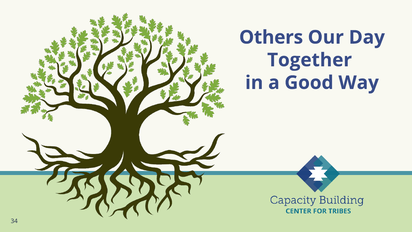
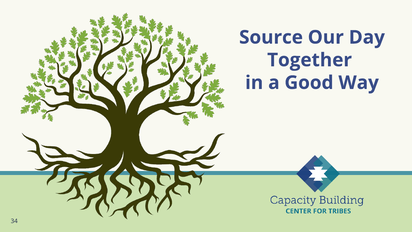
Others: Others -> Source (271, 37)
